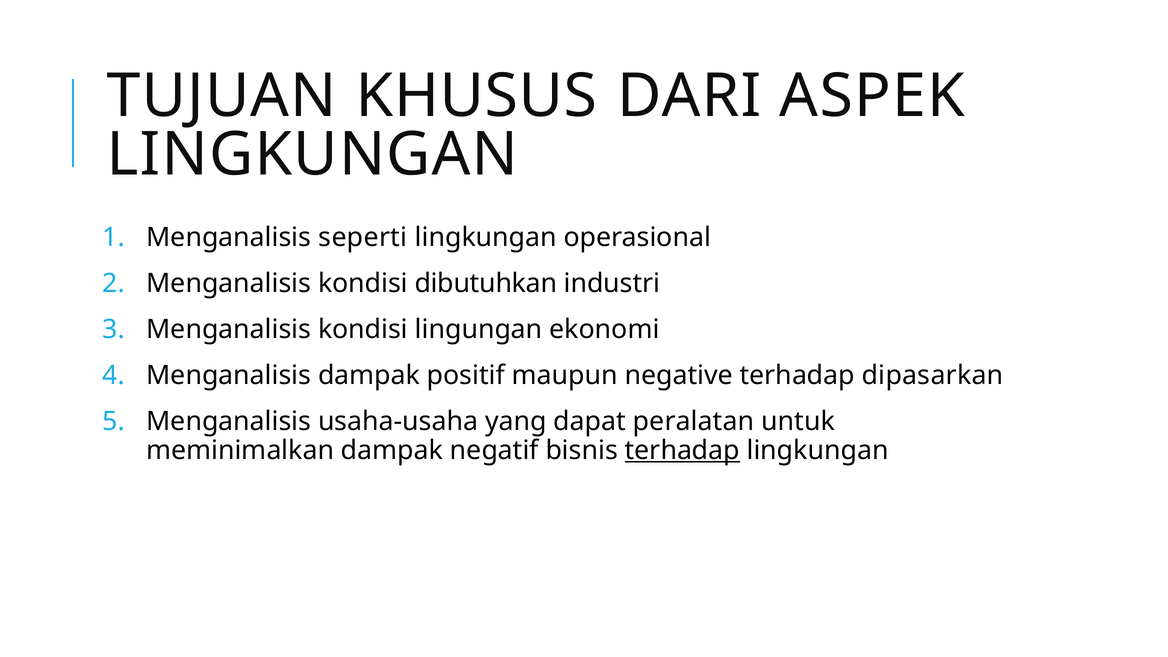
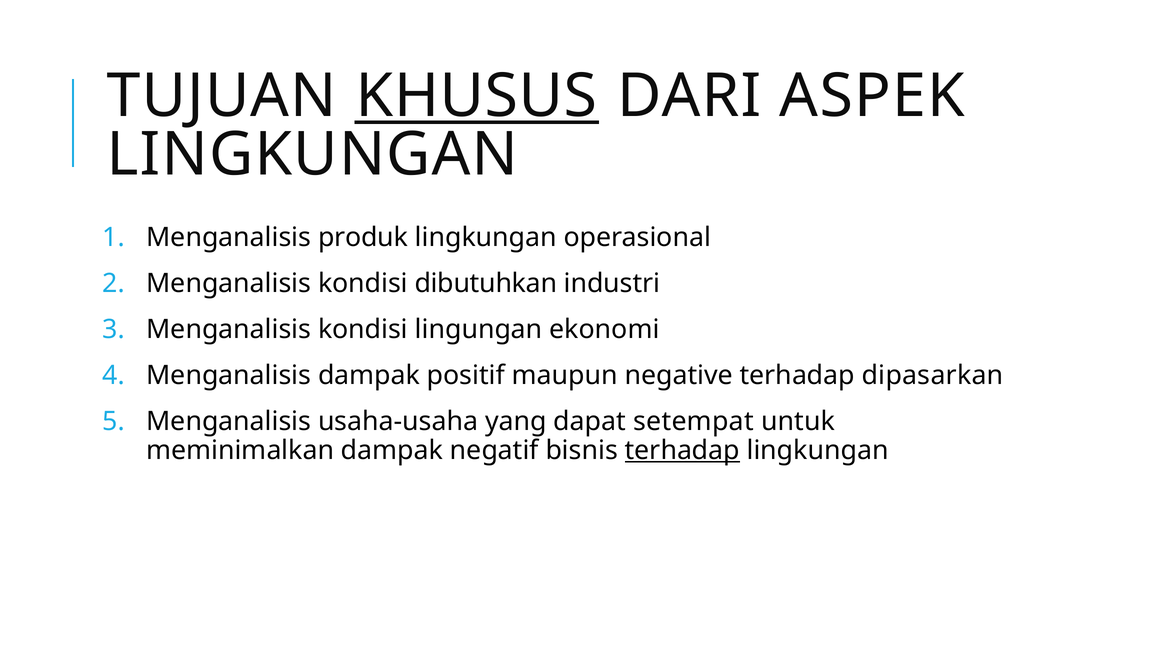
KHUSUS underline: none -> present (477, 96)
seperti: seperti -> produk (363, 238)
peralatan: peralatan -> setempat (693, 421)
